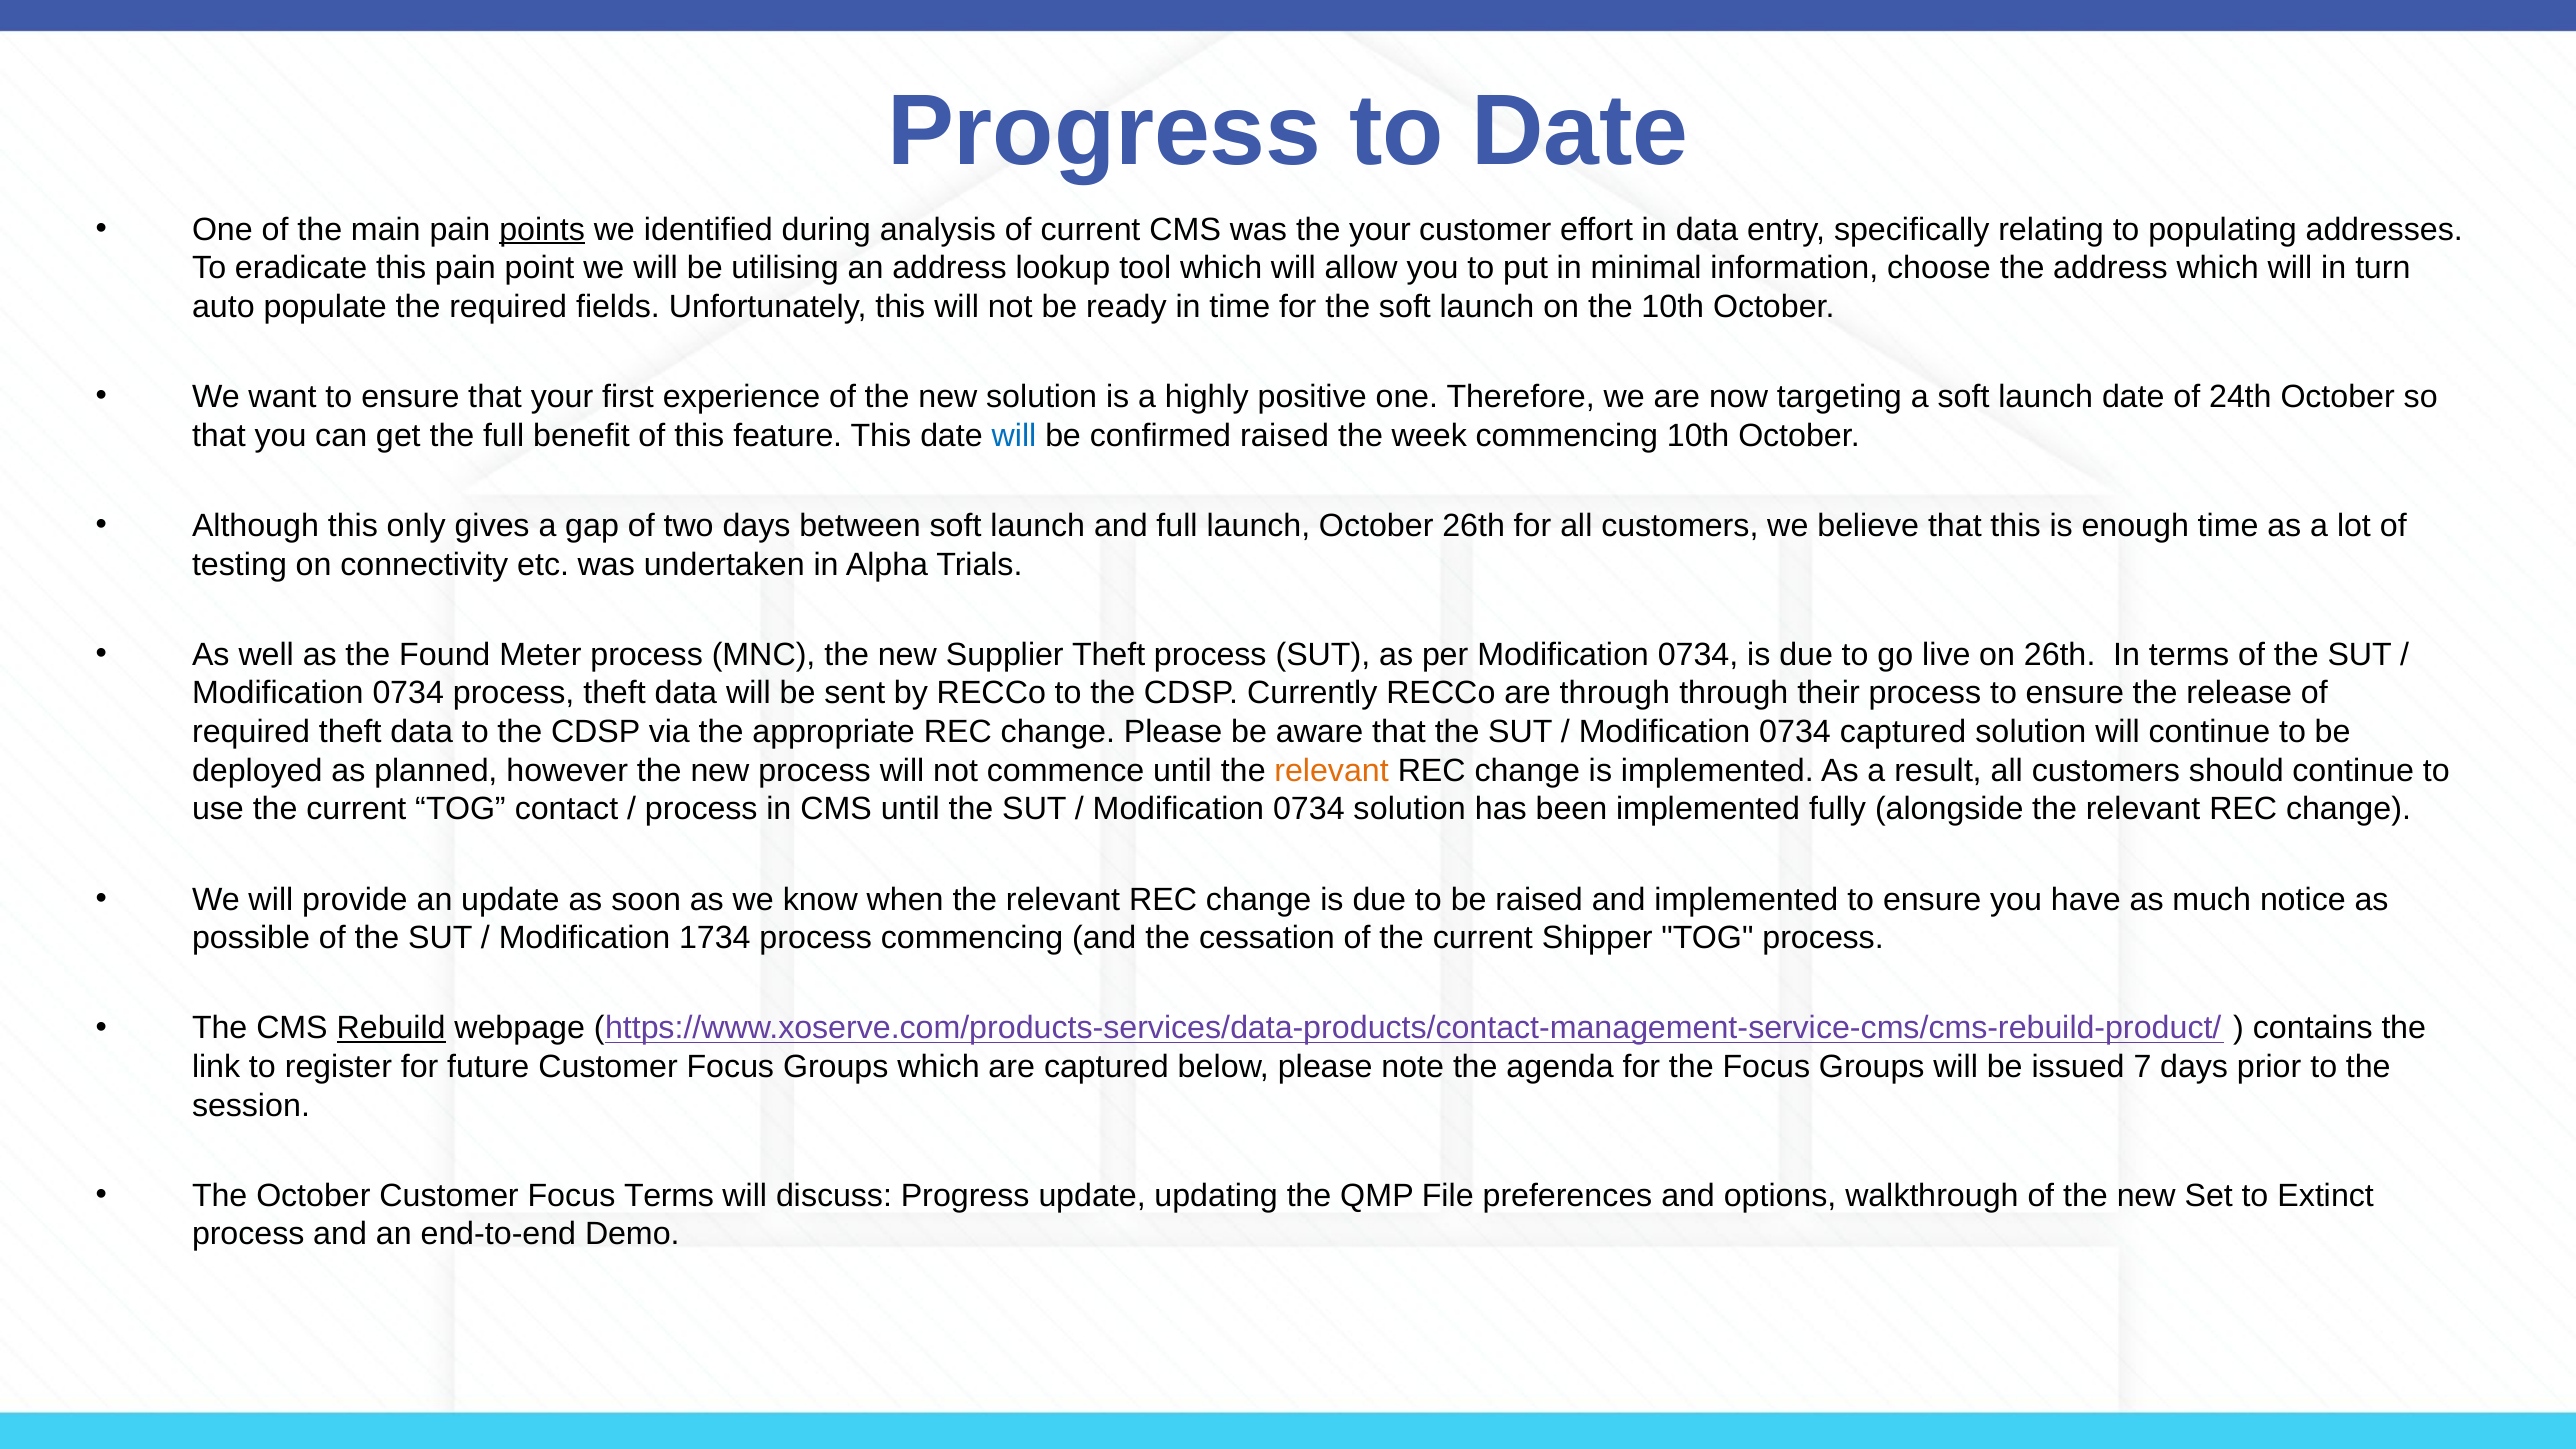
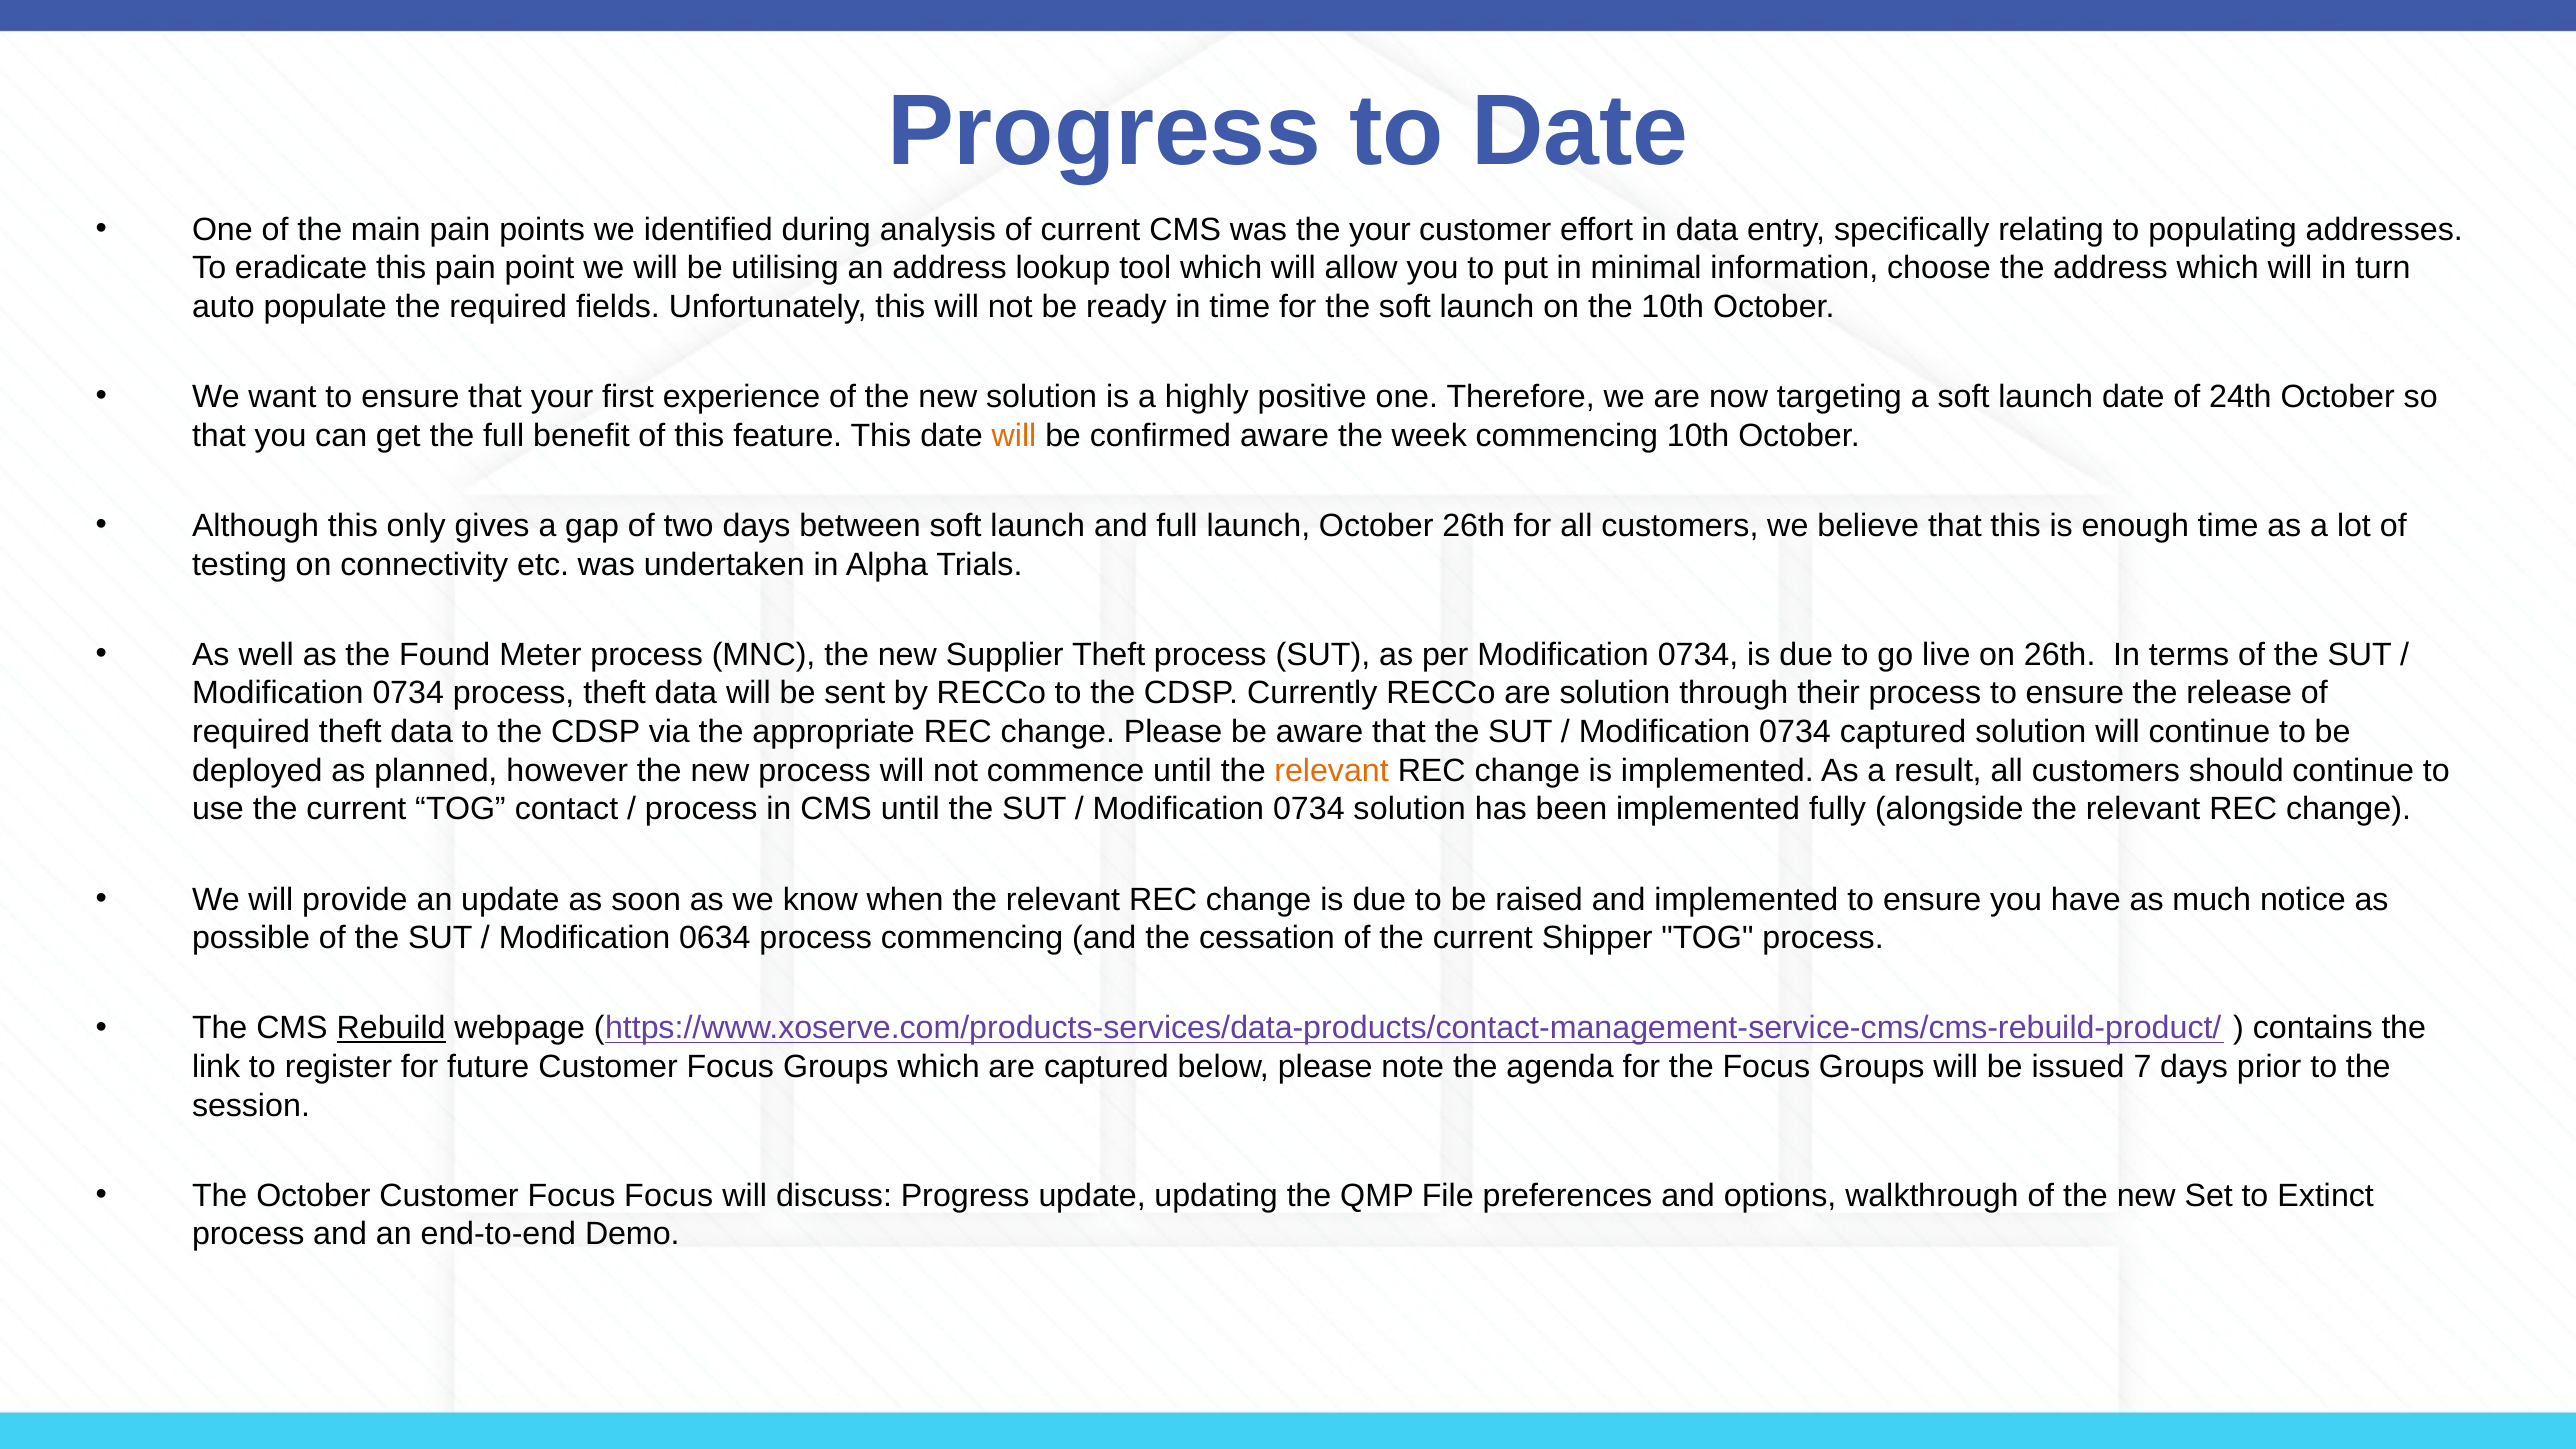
points underline: present -> none (542, 229)
will colour: blue -> orange (1014, 436)
confirmed raised: raised -> aware (1284, 436)
are through: through -> solution (1615, 693)
1734: 1734 -> 0634 (715, 938)
Focus Terms: Terms -> Focus (669, 1196)
